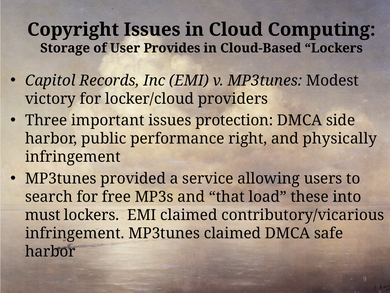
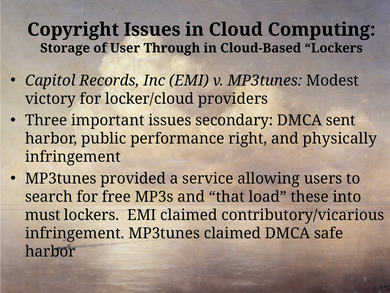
Provides: Provides -> Through (172, 48)
protection: protection -> secondary (234, 120)
side: side -> sent (341, 120)
